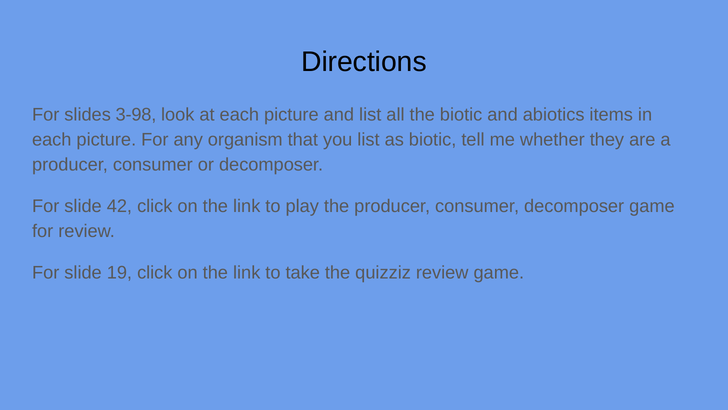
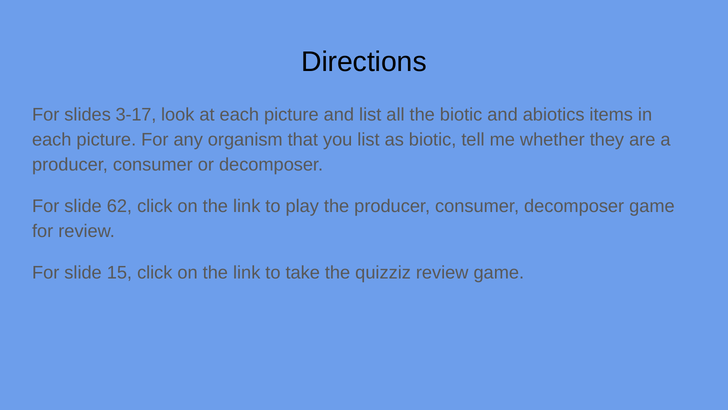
3-98: 3-98 -> 3-17 (136, 114)
42: 42 -> 62 (119, 206)
19: 19 -> 15 (119, 272)
